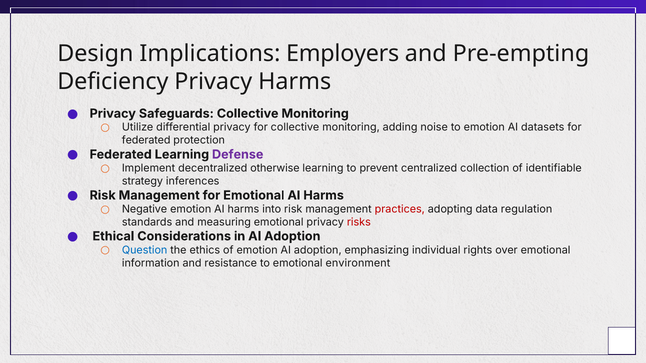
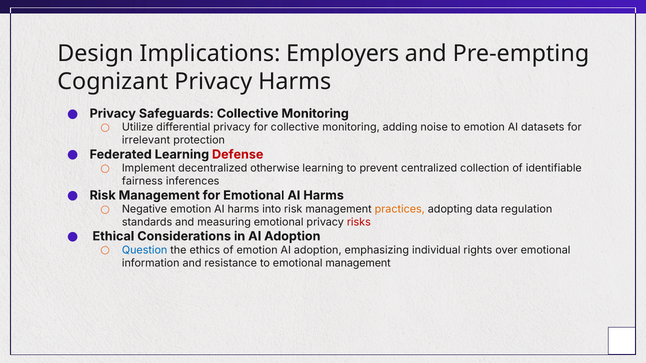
Deficiency: Deficiency -> Cognizant (113, 81)
federated: federated -> irrelevant (146, 140)
Defense colour: purple -> red (238, 155)
strategy: strategy -> fairness (142, 181)
practices colour: red -> orange (400, 209)
emotional environment: environment -> management (358, 263)
